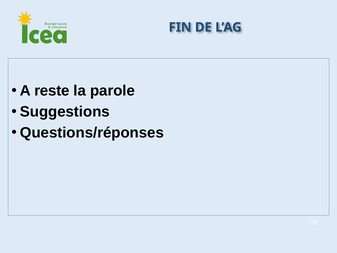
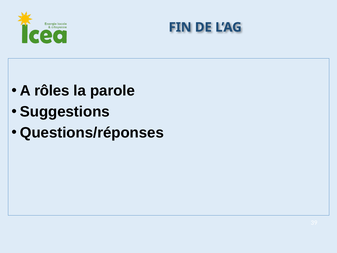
reste: reste -> rôles (52, 91)
